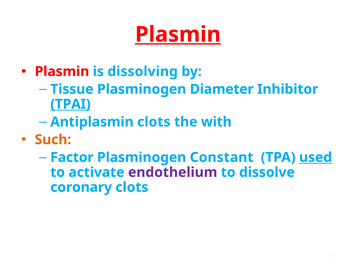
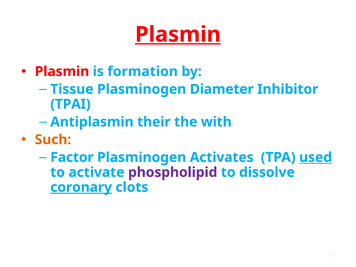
dissolving: dissolving -> formation (143, 71)
TPAI underline: present -> none (70, 104)
Antiplasmin clots: clots -> their (154, 122)
Constant: Constant -> Activates (222, 157)
endothelium: endothelium -> phospholipid (173, 172)
coronary underline: none -> present (81, 187)
